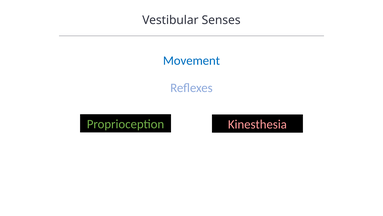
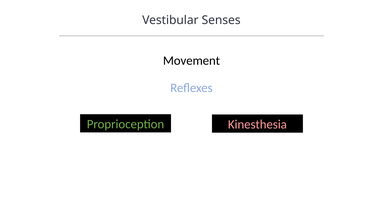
Movement colour: blue -> black (191, 61)
